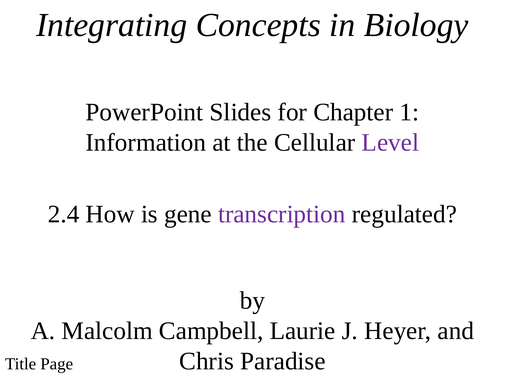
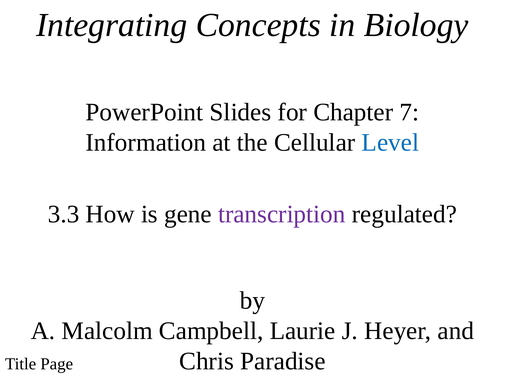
1: 1 -> 7 (409, 112)
Level colour: purple -> blue (390, 143)
2.4: 2.4 -> 3.3 (64, 214)
